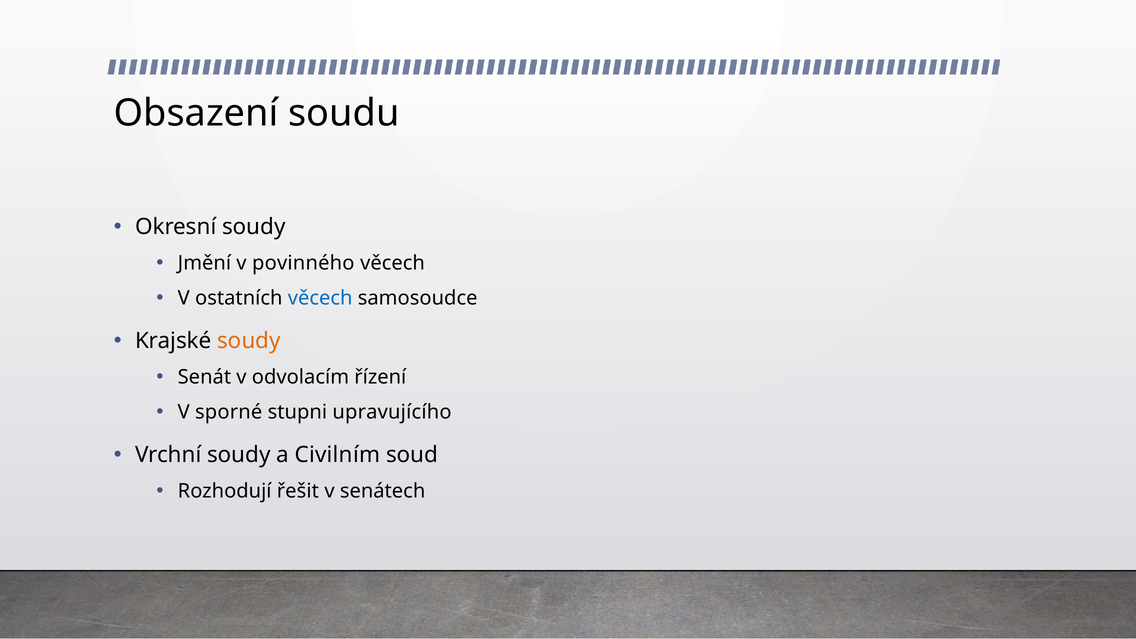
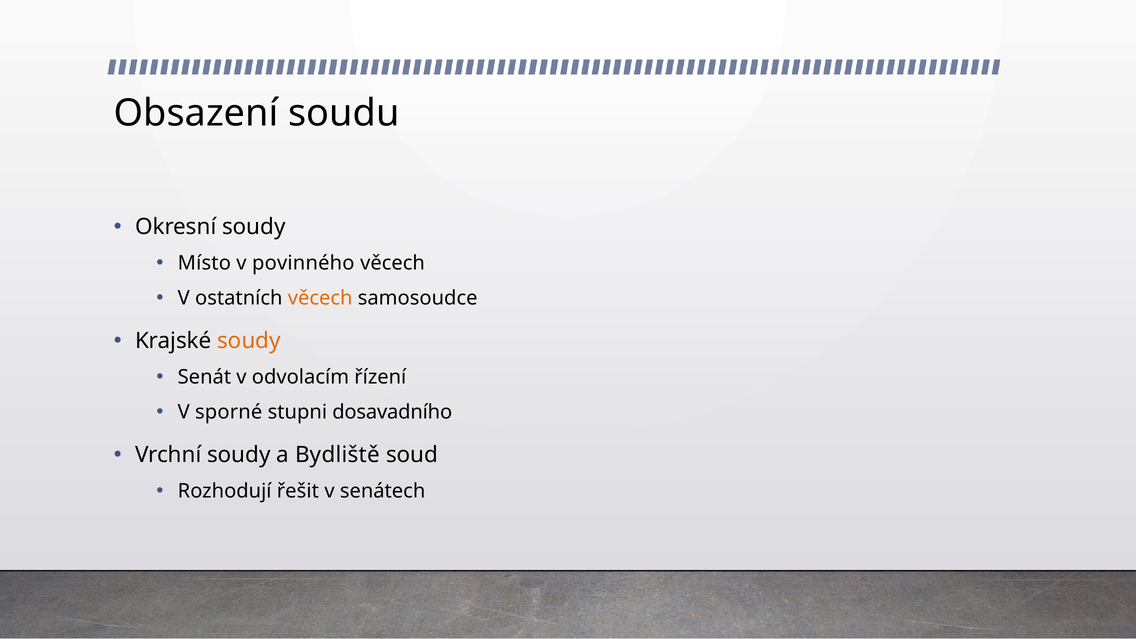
Jmění: Jmění -> Místo (204, 263)
věcech colour: blue -> orange (320, 298)
upravujícího: upravujícího -> dosavadního (392, 412)
Civilním: Civilním -> Bydliště (337, 455)
